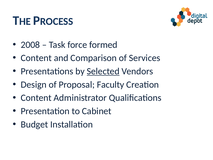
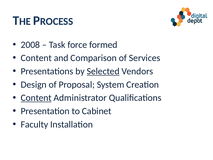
Faculty: Faculty -> System (111, 84)
Content underline: none -> present (36, 98)
Budget: Budget -> Faculty (34, 124)
